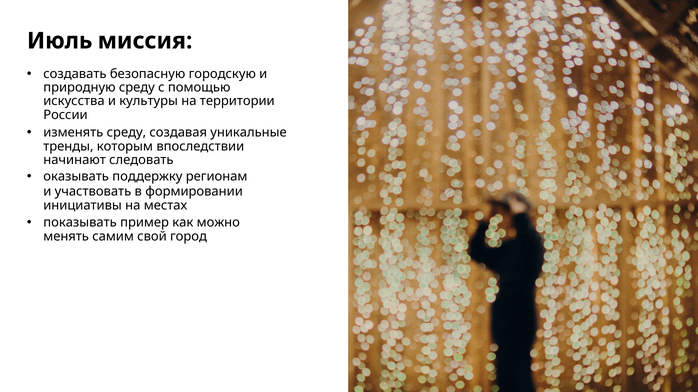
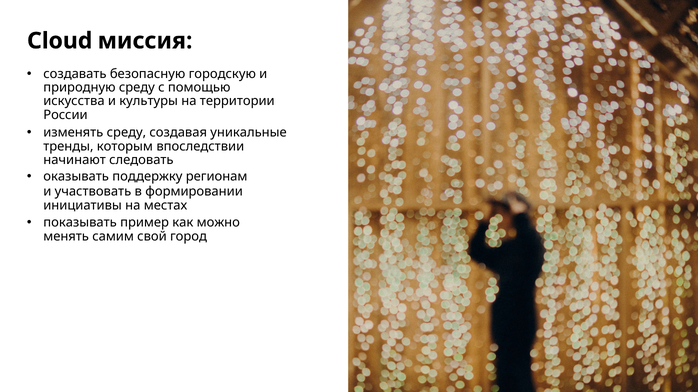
Июль: Июль -> Cloud (60, 41)
